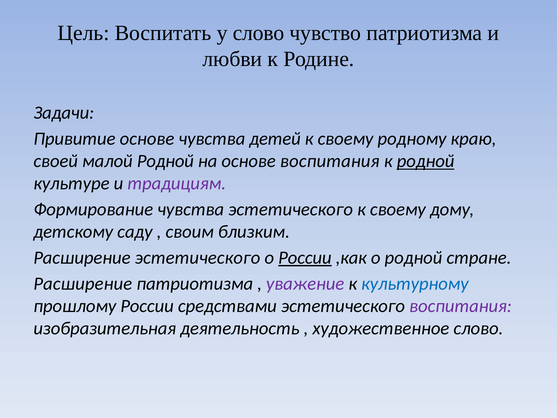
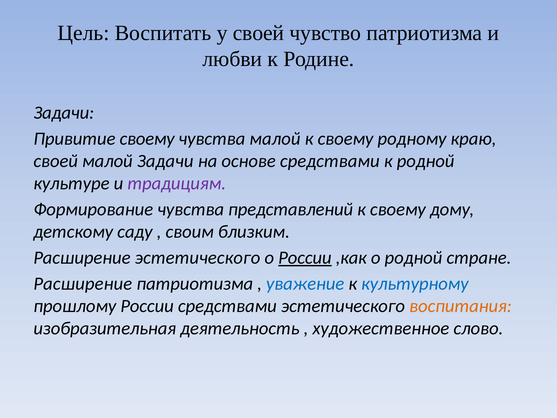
у слово: слово -> своей (259, 33)
Привитие основе: основе -> своему (147, 139)
чувства детей: детей -> малой (275, 139)
малой Родной: Родной -> Задачи (165, 161)
основе воспитания: воспитания -> средствами (330, 161)
родной underline: present -> none (426, 161)
чувства эстетического: эстетического -> представлений (291, 209)
уважение colour: purple -> blue (305, 283)
воспитания colour: purple -> orange (461, 306)
